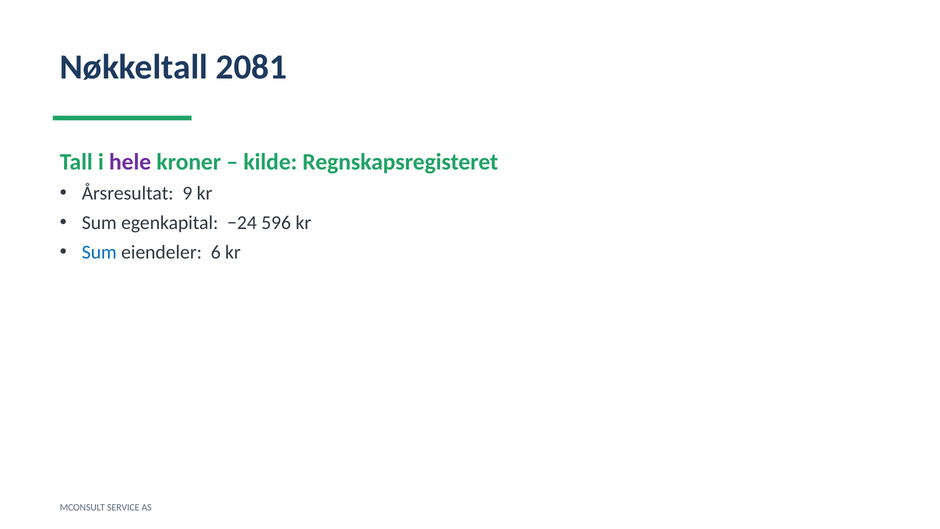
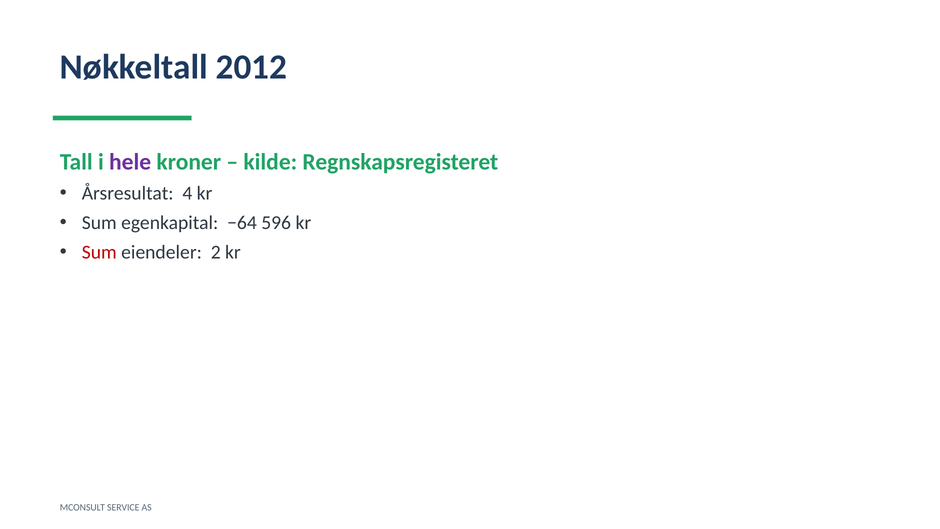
2081: 2081 -> 2012 (251, 67)
9: 9 -> 4 (187, 193)
−24: −24 -> −64 (242, 223)
Sum colour: blue -> red (99, 252)
6: 6 -> 2 (216, 252)
